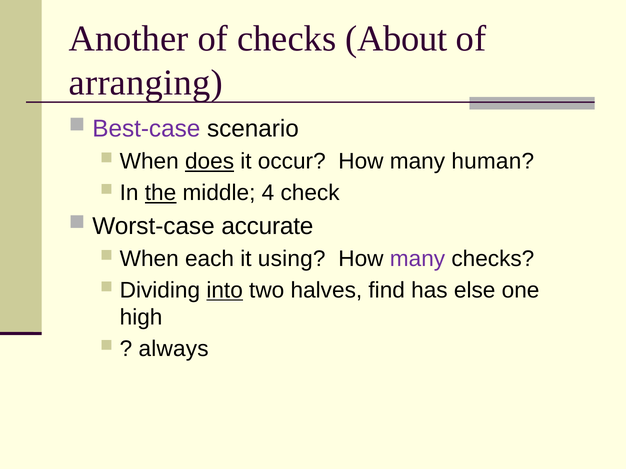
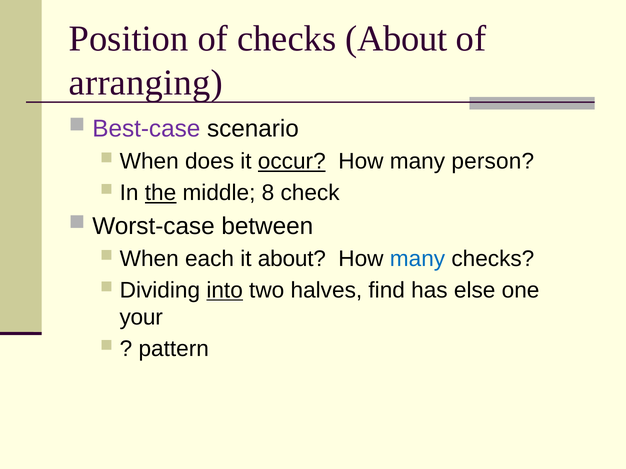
Another: Another -> Position (129, 39)
does underline: present -> none (210, 162)
occur underline: none -> present (292, 162)
human: human -> person (493, 162)
4: 4 -> 8 (268, 193)
accurate: accurate -> between (267, 226)
it using: using -> about (292, 259)
many colour: purple -> blue (417, 259)
high: high -> your (141, 318)
always: always -> pattern (174, 349)
